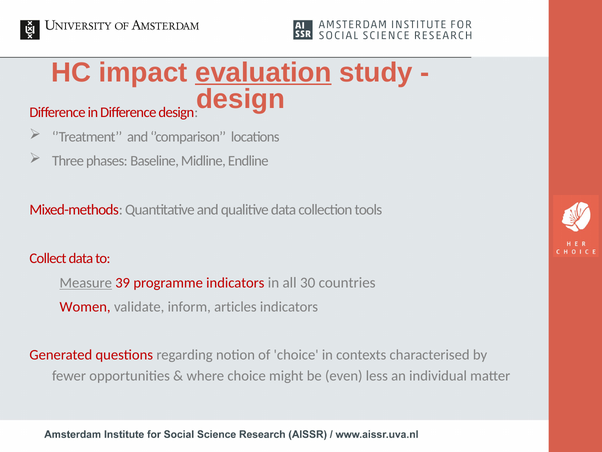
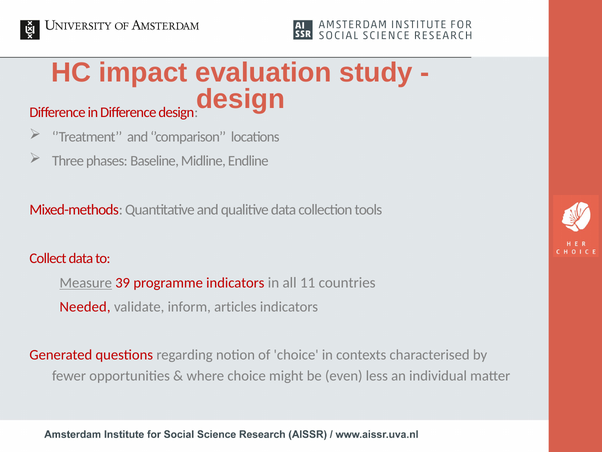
evaluation underline: present -> none (263, 72)
30: 30 -> 11 (308, 282)
Women: Women -> Needed (85, 307)
